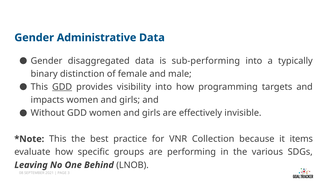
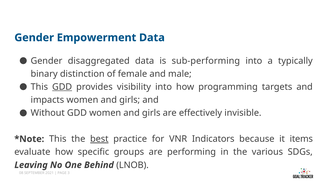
Administrative: Administrative -> Empowerment (97, 38)
best underline: none -> present (99, 139)
Collection: Collection -> Indicators (213, 139)
